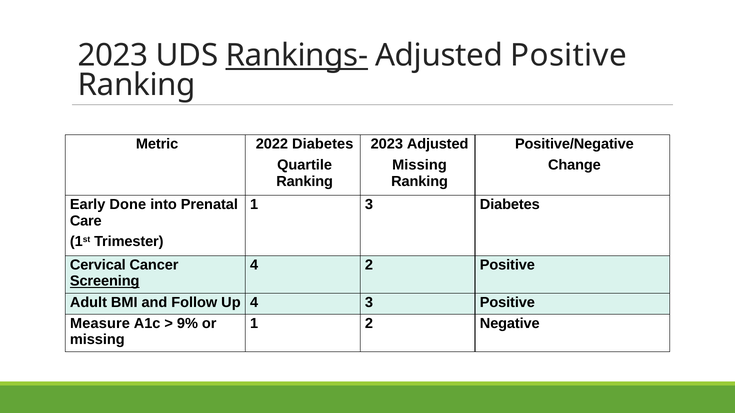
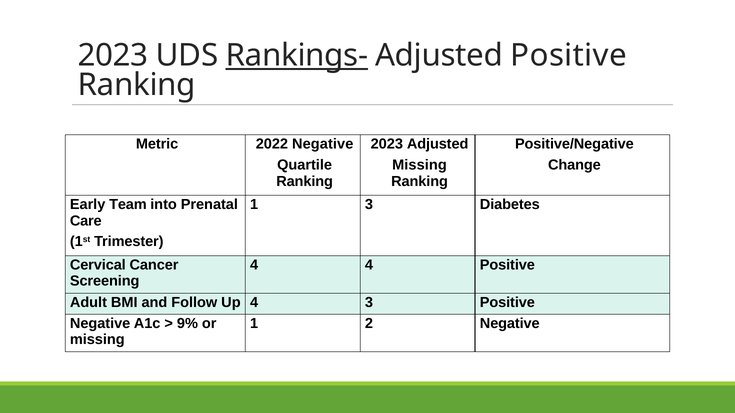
2022 Diabetes: Diabetes -> Negative (323, 144)
Done: Done -> Team (128, 205)
4 2: 2 -> 4 (369, 265)
Screening underline: present -> none (105, 281)
Measure: Measure -> Negative (100, 324)
